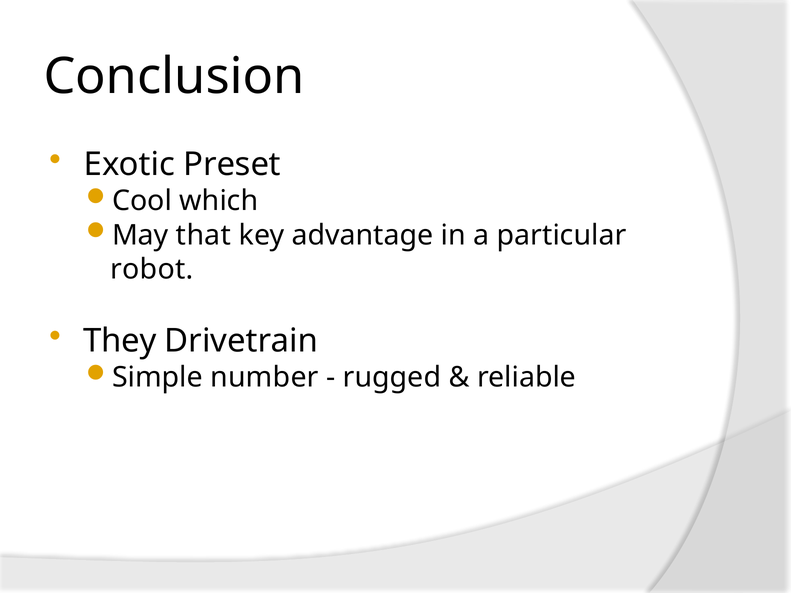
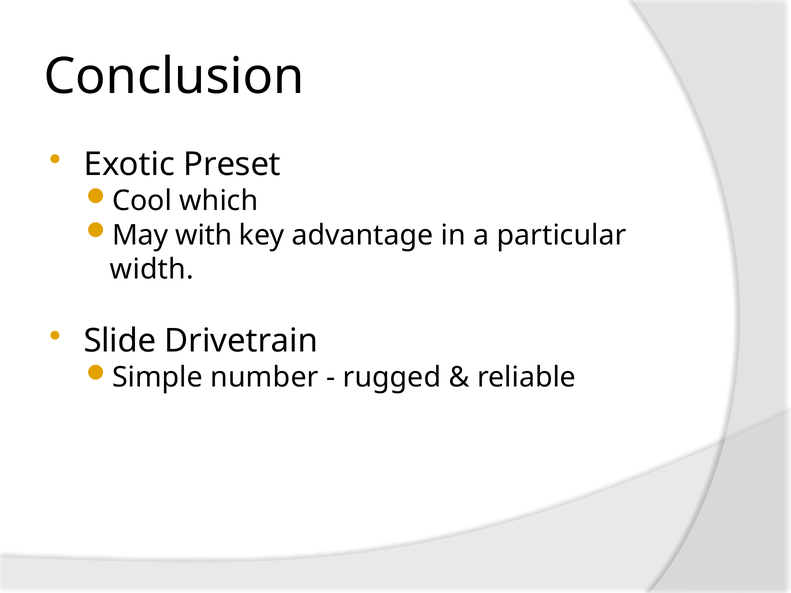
that: that -> with (204, 235)
robot: robot -> width (152, 270)
They: They -> Slide (120, 341)
